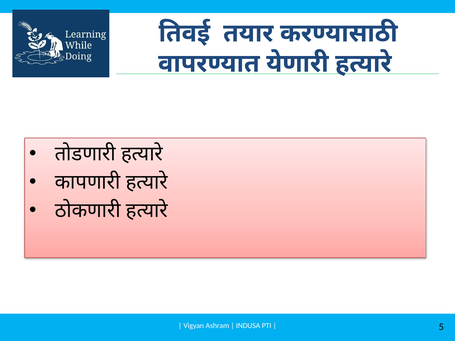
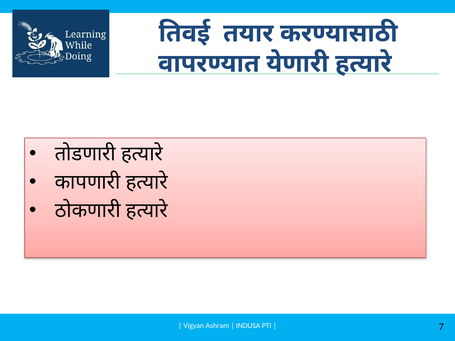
5: 5 -> 7 (441, 327)
